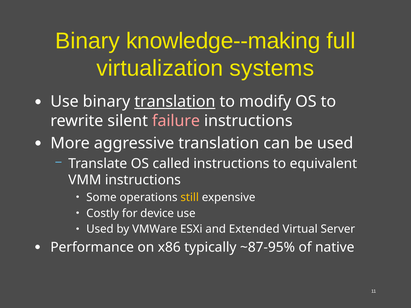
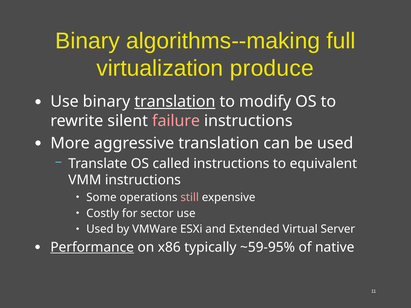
knowledge--making: knowledge--making -> algorithms--making (223, 41)
systems: systems -> produce (272, 68)
still colour: yellow -> pink (190, 197)
device: device -> sector (157, 213)
Performance underline: none -> present (92, 247)
~87-95%: ~87-95% -> ~59-95% (268, 247)
